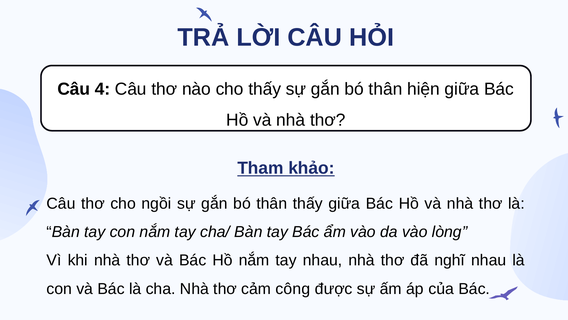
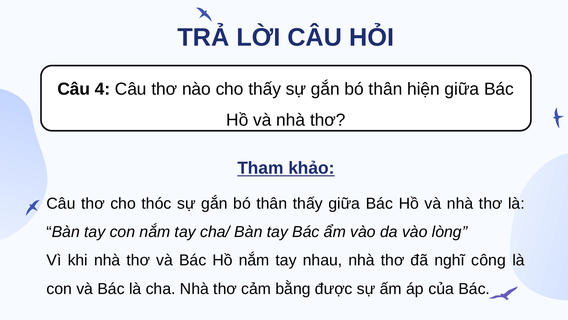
ngồi: ngồi -> thóc (156, 203)
nghĩ nhau: nhau -> công (489, 260)
công: công -> bằng (293, 288)
